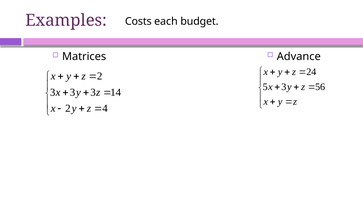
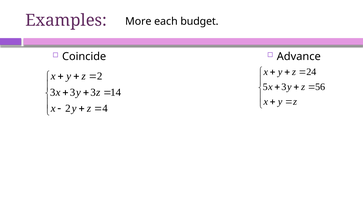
Costs: Costs -> More (138, 21)
Matrices: Matrices -> Coincide (84, 57)
